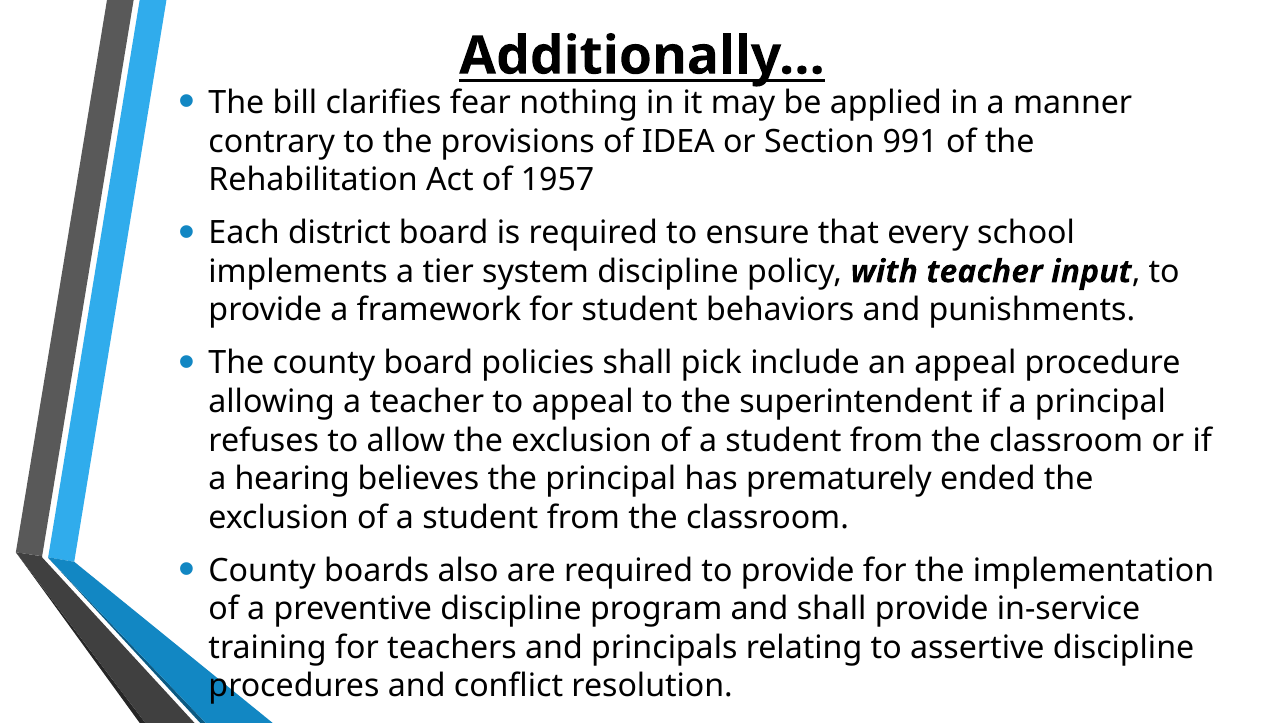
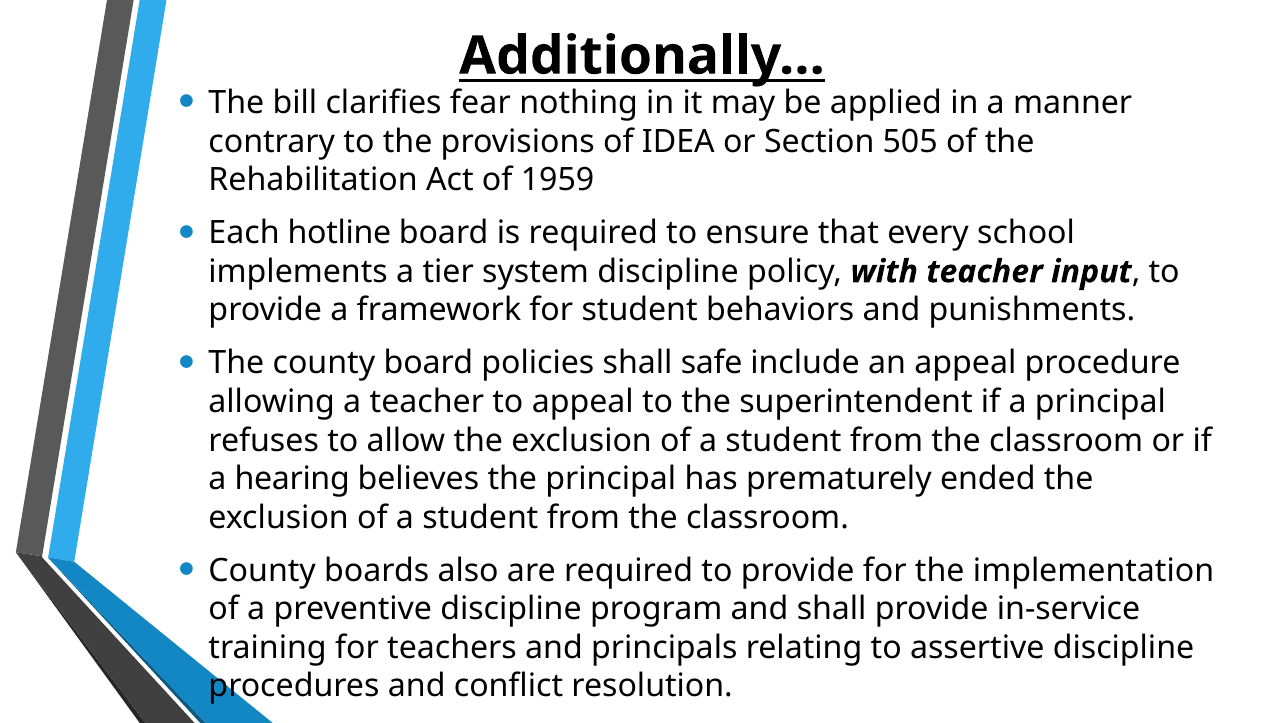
991: 991 -> 505 (910, 142)
1957: 1957 -> 1959 (558, 180)
district: district -> hotline (339, 233)
pick: pick -> safe (712, 363)
